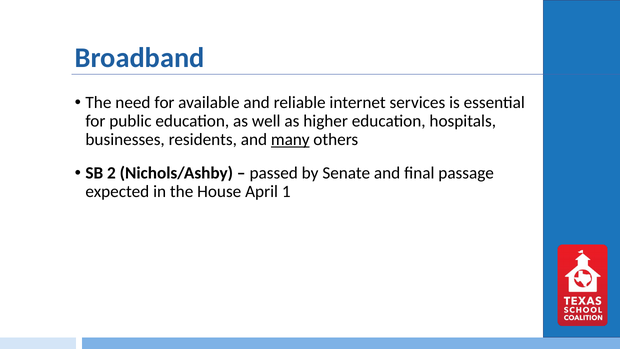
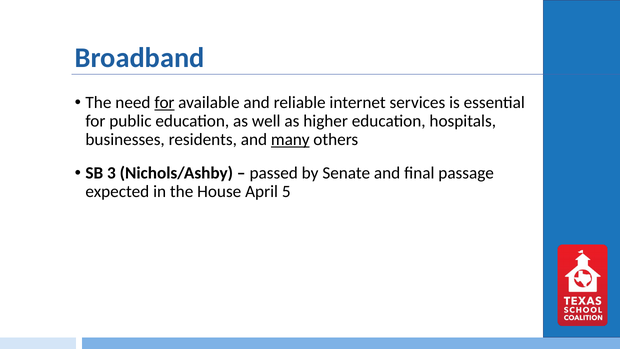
for underline: none -> present (164, 102)
2: 2 -> 3 (111, 173)
1: 1 -> 5 (286, 192)
